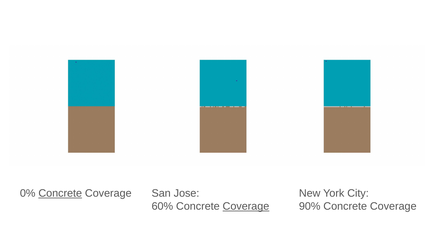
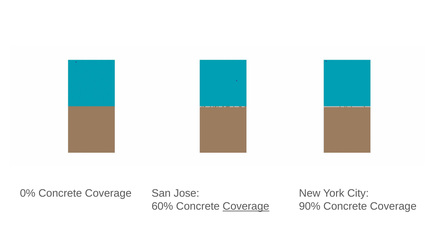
Concrete underline: present -> none (60, 193)
